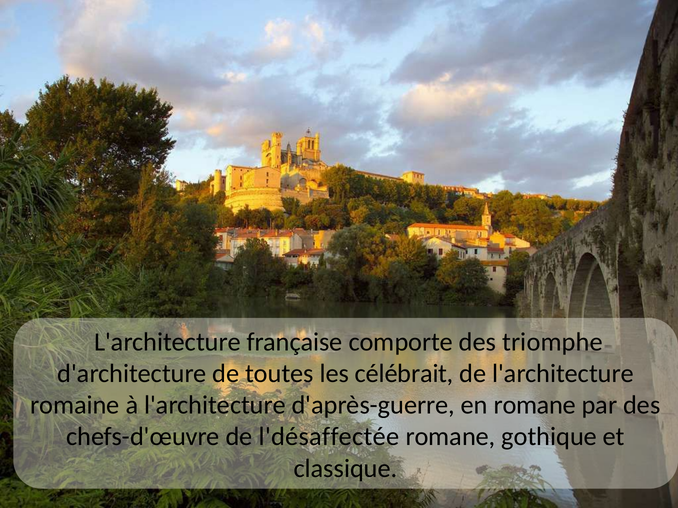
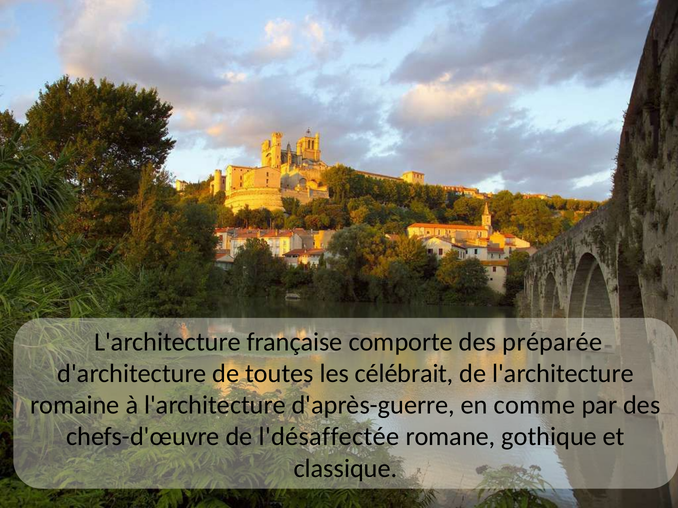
triomphe: triomphe -> préparée (552, 342)
en romane: romane -> comme (535, 406)
